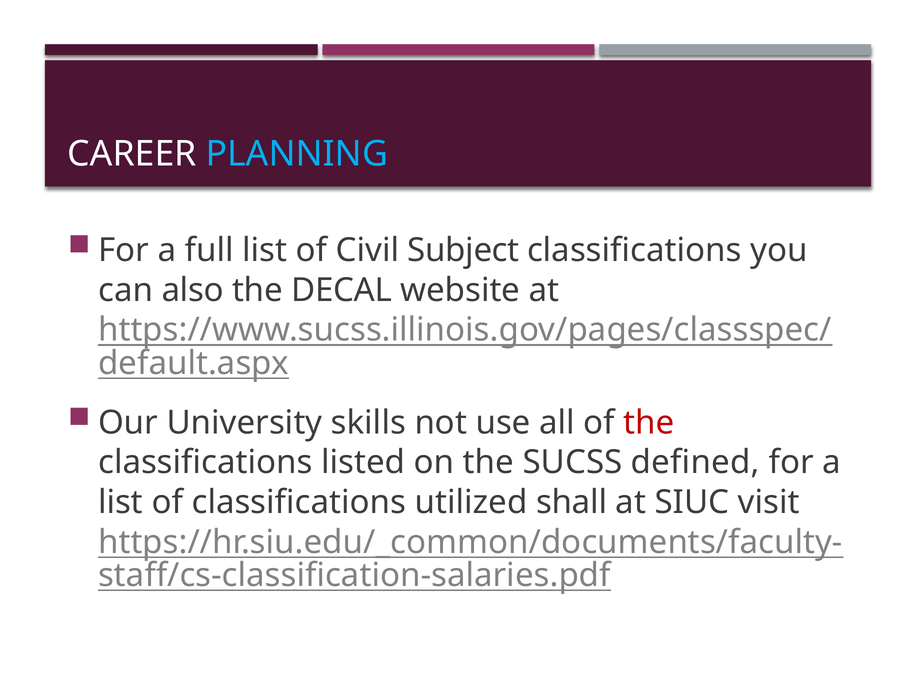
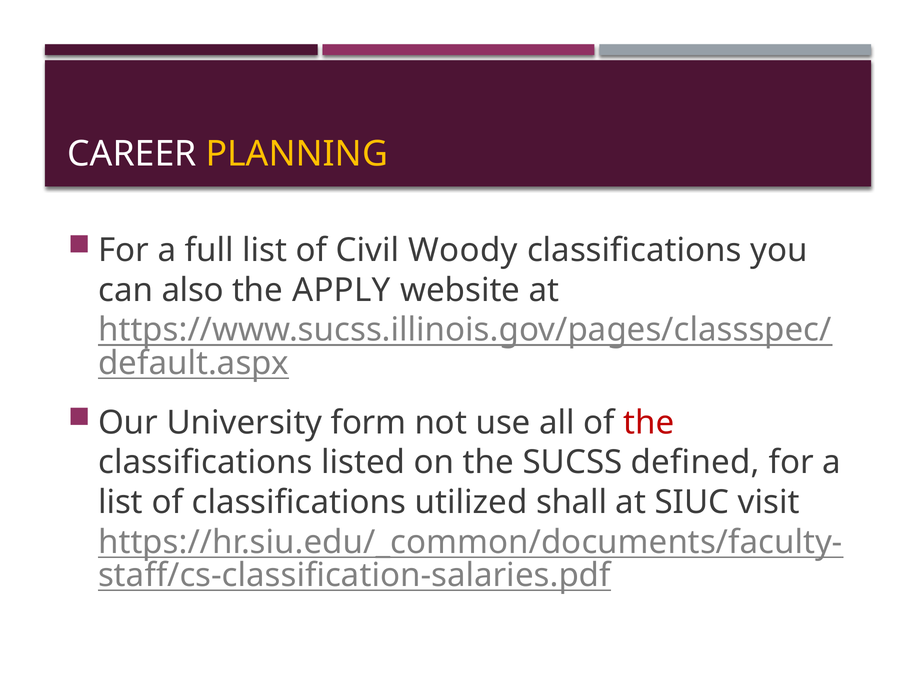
PLANNING colour: light blue -> yellow (297, 154)
Subject: Subject -> Woody (463, 250)
DECAL: DECAL -> APPLY (341, 290)
skills: skills -> form (369, 423)
